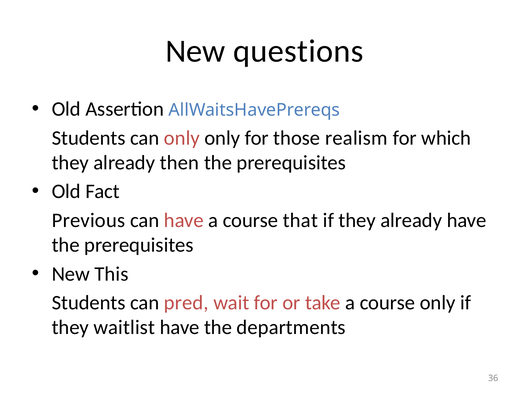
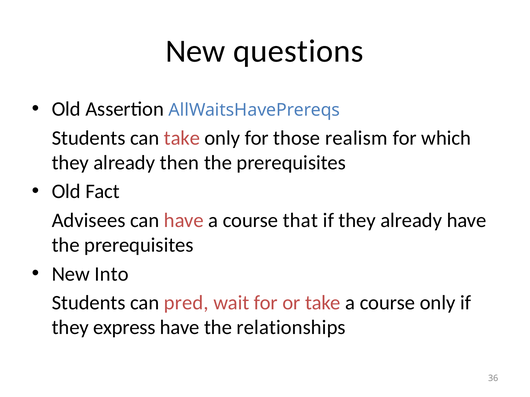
can only: only -> take (182, 138)
Previous: Previous -> Advisees (89, 221)
This: This -> Into (112, 274)
waitlist: waitlist -> express (124, 328)
departments: departments -> relationships (291, 328)
